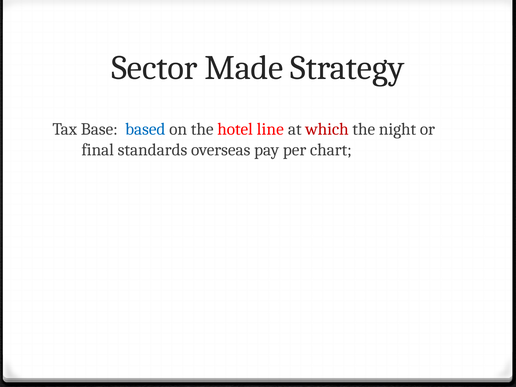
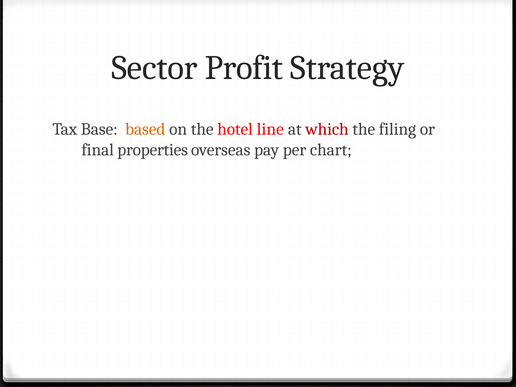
Made: Made -> Profit (244, 68)
based colour: blue -> orange (145, 129)
night: night -> filing (397, 129)
standards: standards -> properties (153, 150)
